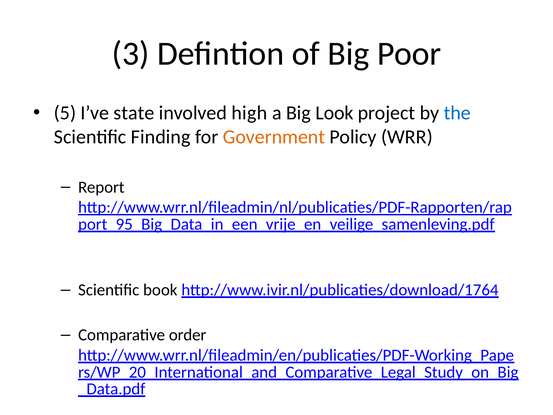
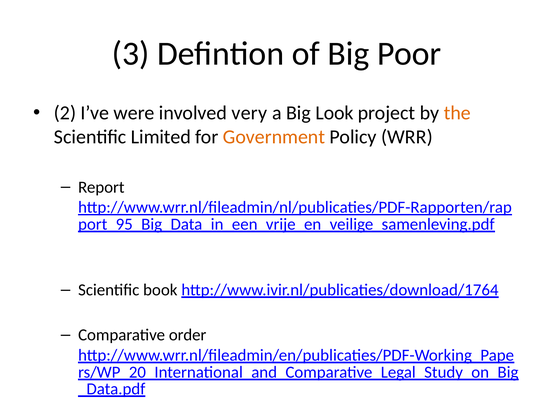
5: 5 -> 2 (65, 113)
state: state -> were (134, 113)
high: high -> very (249, 113)
the colour: blue -> orange (457, 113)
Finding: Finding -> Limited (161, 137)
